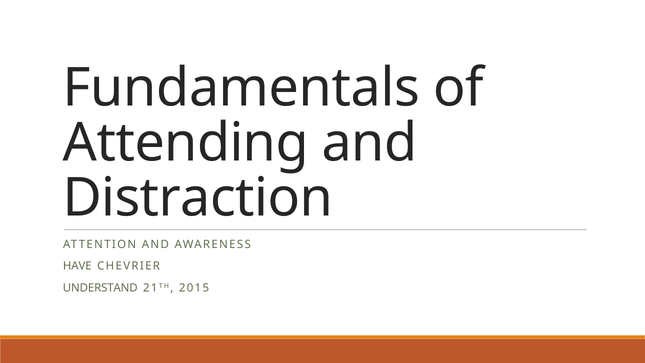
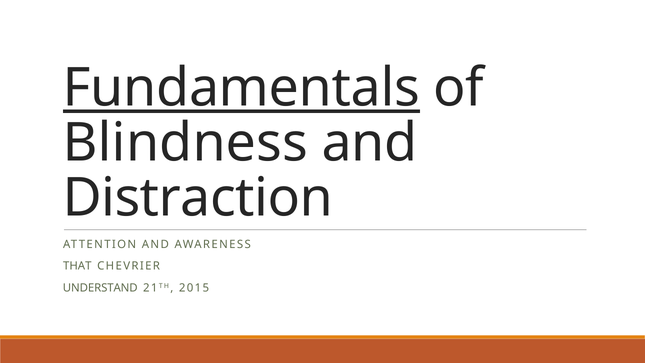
Fundamentals underline: none -> present (242, 88)
Attending: Attending -> Blindness (185, 143)
HAVE: HAVE -> THAT (77, 266)
